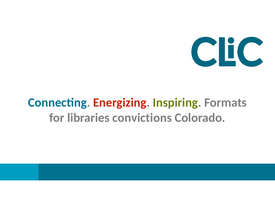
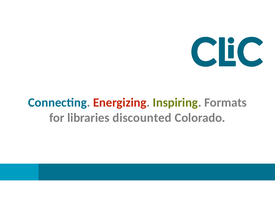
convictions: convictions -> discounted (142, 118)
